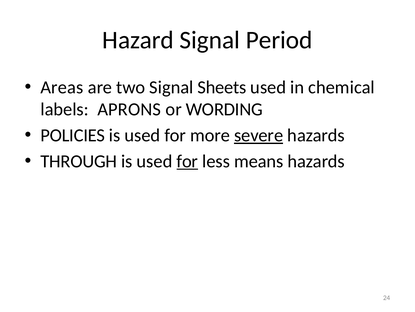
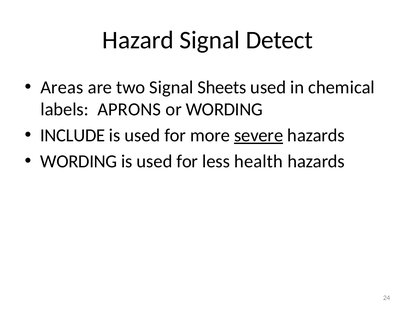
Period: Period -> Detect (279, 40)
POLICIES: POLICIES -> INCLUDE (73, 135)
THROUGH: THROUGH -> WORDING (79, 161)
for underline: present -> none (187, 161)
means: means -> health (259, 161)
